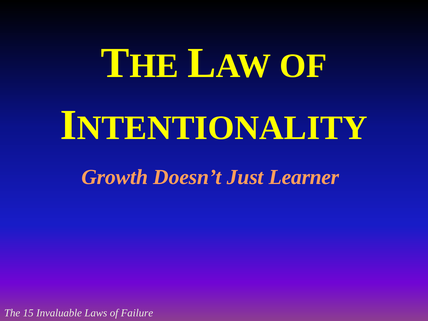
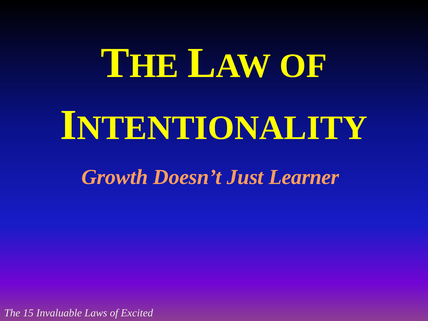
Failure: Failure -> Excited (137, 313)
